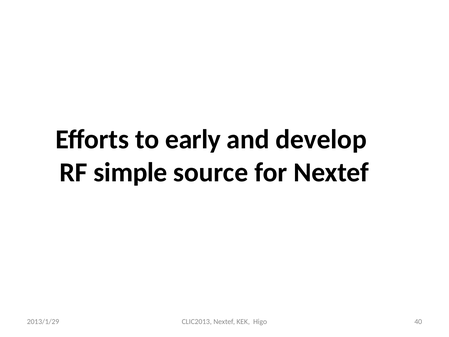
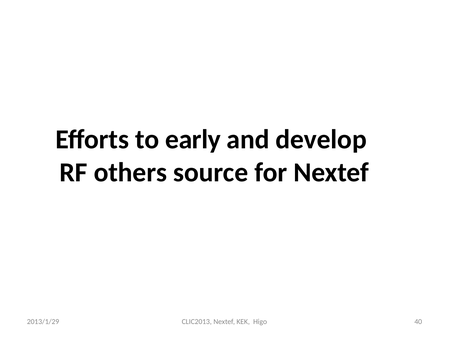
simple: simple -> others (130, 172)
